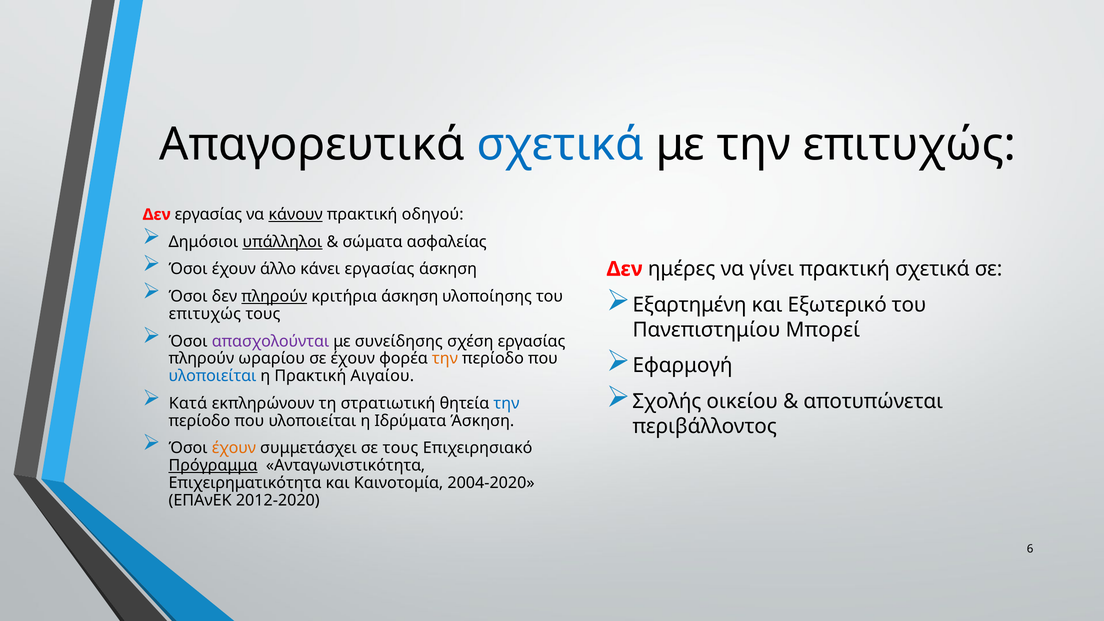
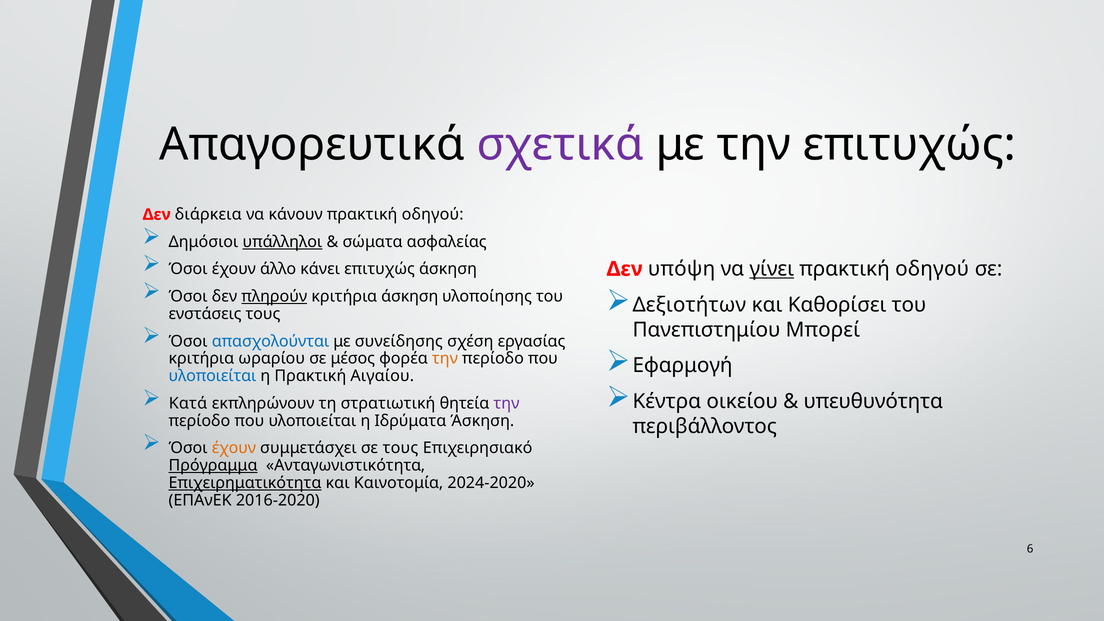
σχετικά colour: blue -> purple (560, 145)
Δεν εργασίας: εργασίας -> διάρκεια (208, 215)
κάνουν underline: present -> none (296, 215)
κάνει εργασίας: εργασίας -> επιτυχώς (380, 269)
ημέρες: ημέρες -> υπόψη (682, 269)
γίνει underline: none -> present (772, 269)
σχετικά: σχετικά -> οδηγού (932, 269)
Εξαρτημένη: Εξαρτημένη -> Δεξιοτήτων (689, 305)
Εξωτερικό: Εξωτερικό -> Καθορίσει (837, 305)
επιτυχώς: επιτυχώς -> ενστάσεις (205, 314)
απασχολούνται colour: purple -> blue (271, 341)
πληρούν: πληρούν -> κριτήρια (201, 359)
σε έχουν: έχουν -> μέσος (353, 359)
Σχολής: Σχολής -> Κέντρα (667, 402)
αποτυπώνεται: αποτυπώνεται -> υπευθυνότητα (873, 402)
την colour: blue -> purple (506, 403)
Επιχειρηματικότητα underline: none -> present (245, 483)
2004-2020: 2004-2020 -> 2024-2020 (491, 483)
2012-2020: 2012-2020 -> 2016-2020 (278, 500)
